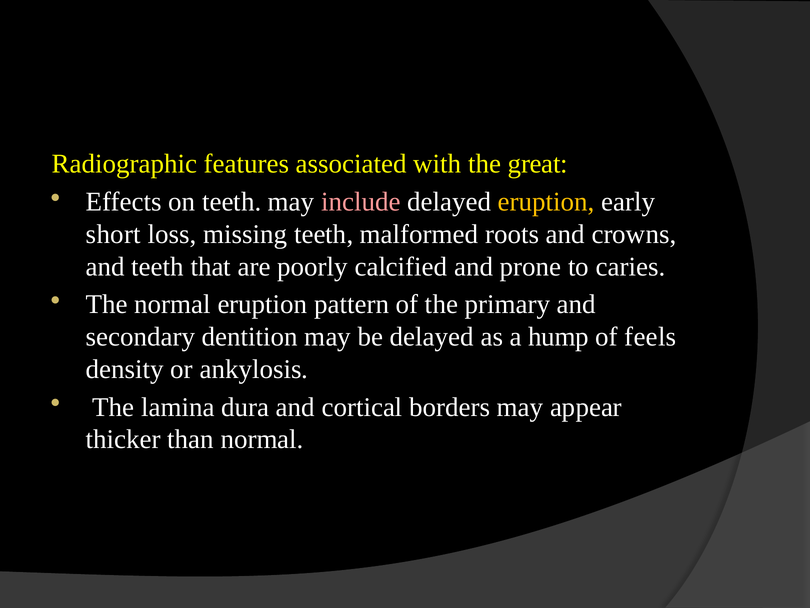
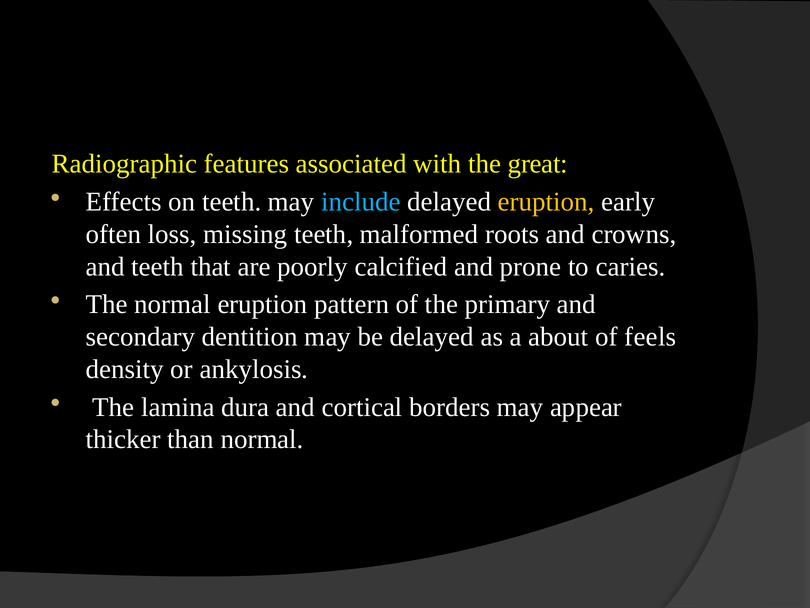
include colour: pink -> light blue (361, 202)
short: short -> often (113, 234)
hump: hump -> about (558, 337)
